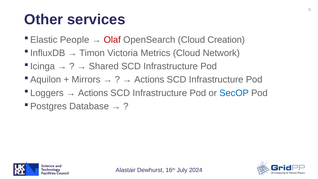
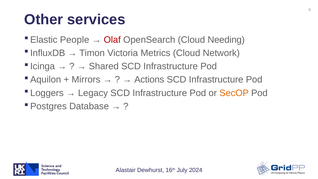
Creation: Creation -> Needing (226, 40)
Actions: Actions -> Legacy (93, 93)
SecOP colour: blue -> orange (234, 93)
